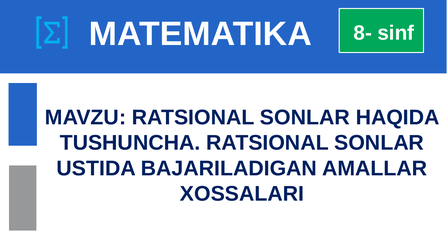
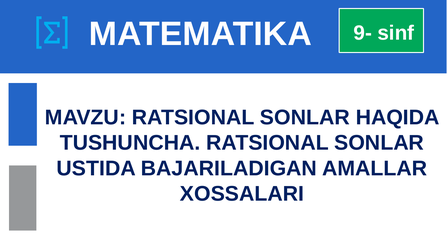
8-: 8- -> 9- (363, 33)
